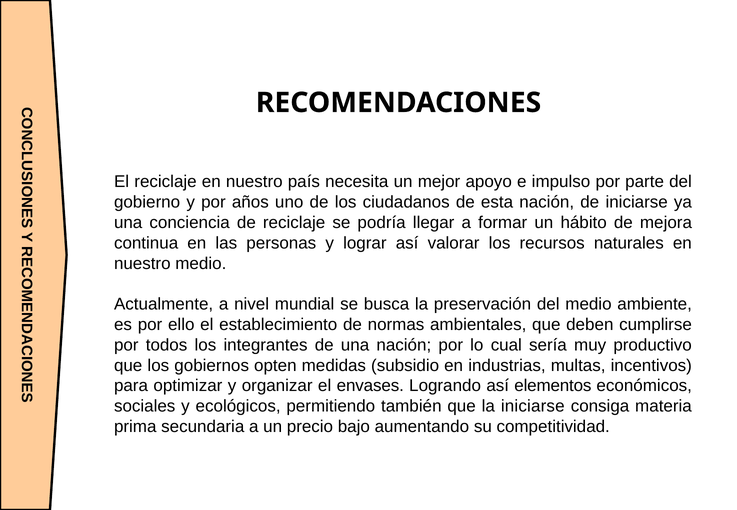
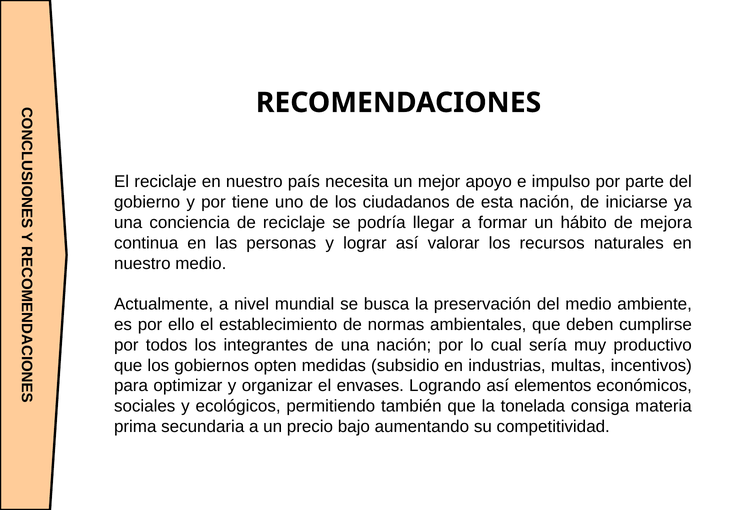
años: años -> tiene (250, 202)
la iniciarse: iniciarse -> tonelada (533, 406)
